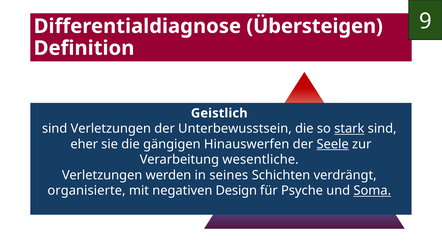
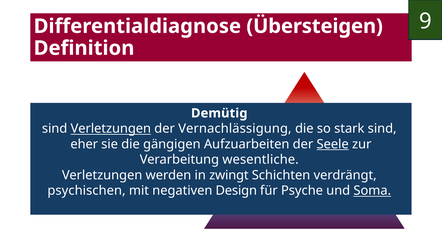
Geistlich: Geistlich -> Demütig (219, 113)
Verletzungen underline: none -> present (111, 129)
Unterbewusstsein: Unterbewusstsein -> Vernachlässigung (235, 129)
stark underline: present -> none (349, 129)
Hinauswerfen: Hinauswerfen -> Aufzuarbeiten (247, 144)
seines: seines -> zwingt (229, 175)
organisierte: organisierte -> psychischen (87, 190)
